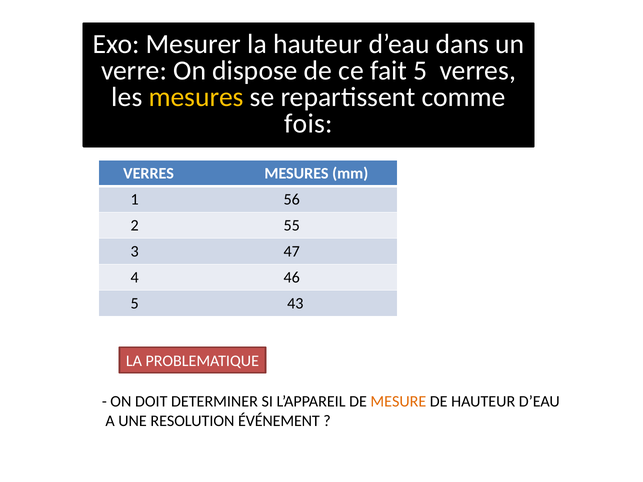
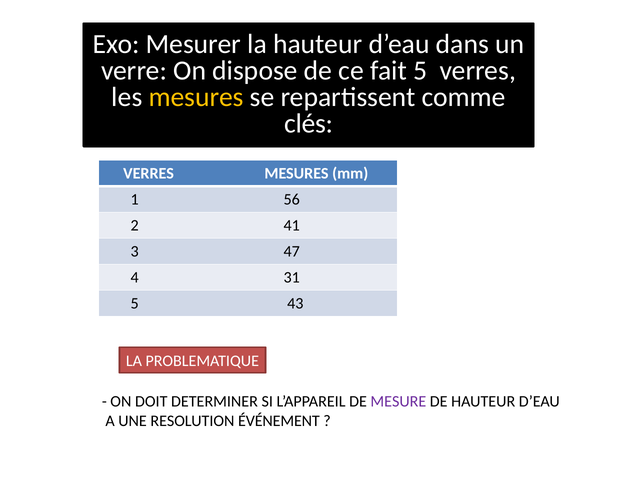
fois: fois -> clés (309, 124)
55: 55 -> 41 (292, 225)
46: 46 -> 31 (292, 278)
MESURE colour: orange -> purple (398, 402)
